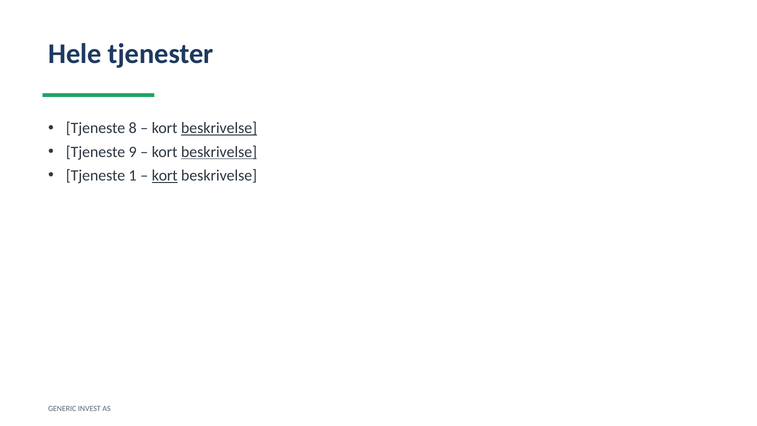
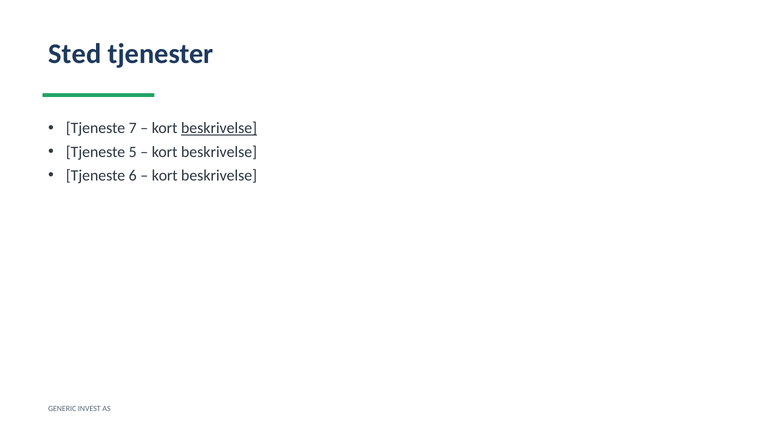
Hele: Hele -> Sted (75, 54)
8: 8 -> 7 (133, 128)
9: 9 -> 5 (133, 152)
beskrivelse underline: present -> none (219, 152)
1: 1 -> 6 (133, 176)
kort underline: present -> none (165, 176)
